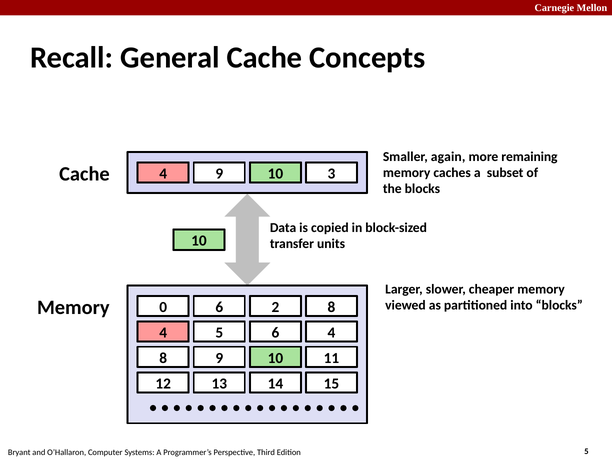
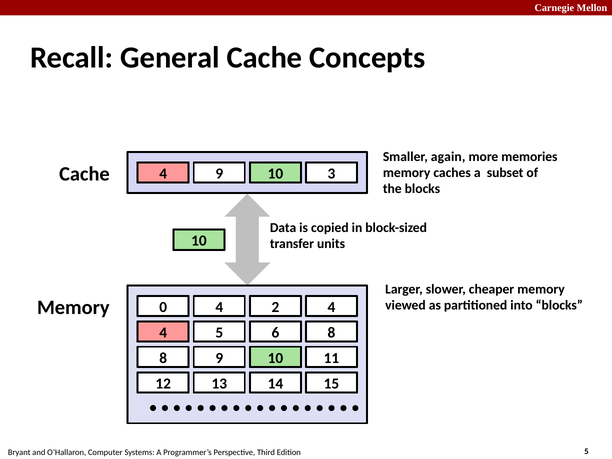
remaining: remaining -> memories (529, 157)
0 6: 6 -> 4 (219, 307)
2 8: 8 -> 4 (331, 307)
6 4: 4 -> 8 (331, 333)
